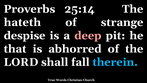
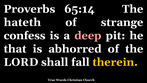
25:14: 25:14 -> 65:14 (79, 9)
despise: despise -> confess (25, 35)
therein colour: light blue -> yellow (115, 62)
